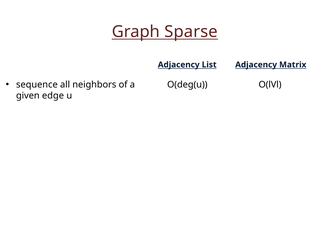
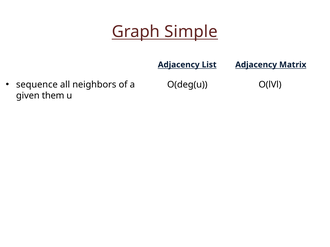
Sparse: Sparse -> Simple (191, 32)
edge: edge -> them (53, 96)
